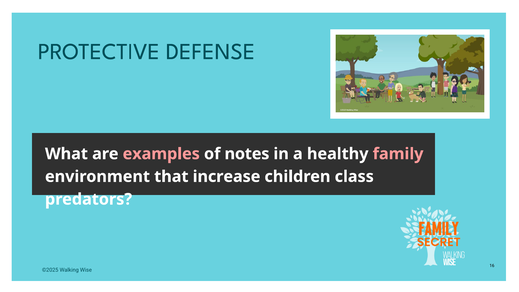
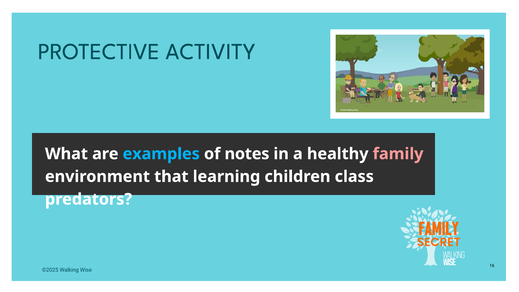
DEFENSE: DEFENSE -> ACTIVITY (210, 52)
examples colour: pink -> light blue (161, 154)
increase: increase -> learning (226, 177)
